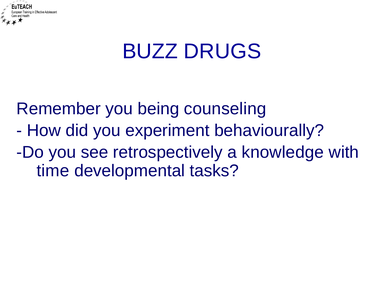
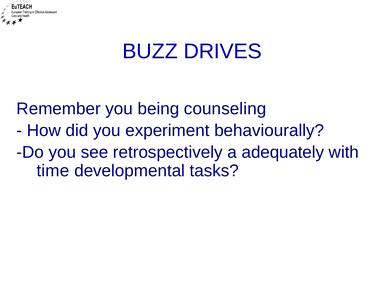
DRUGS: DRUGS -> DRIVES (223, 51)
knowledge: knowledge -> adequately (283, 153)
